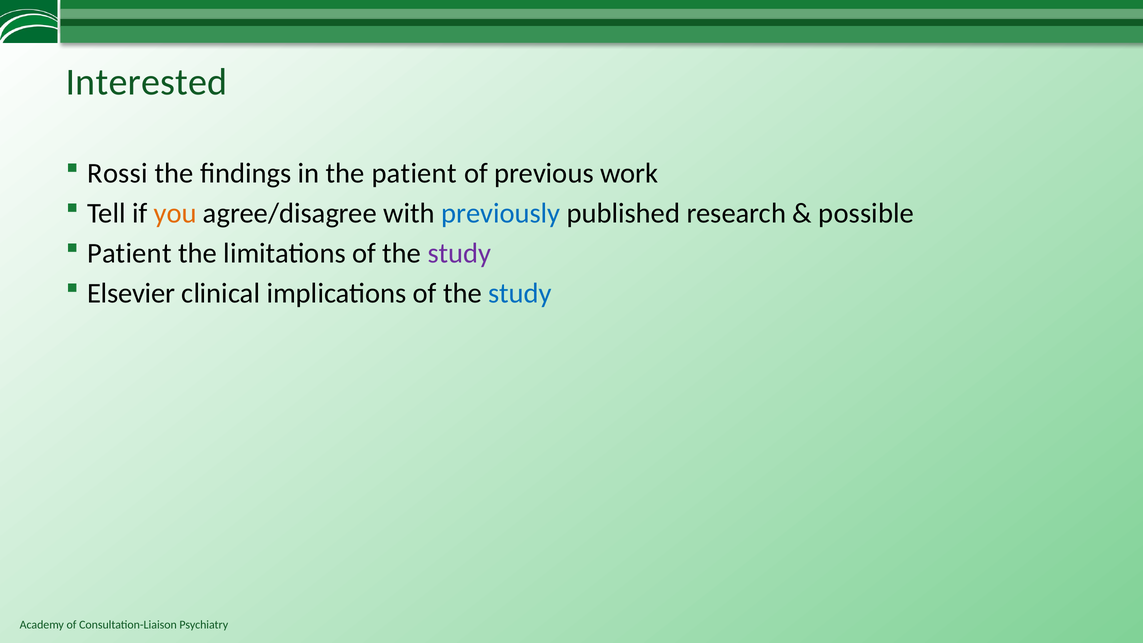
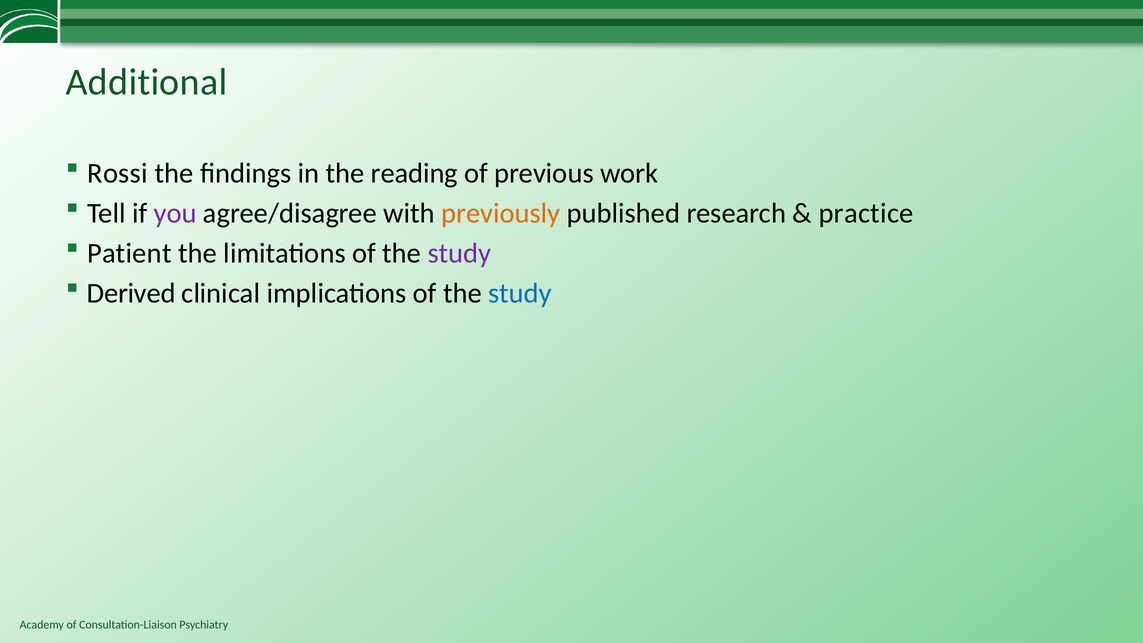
Interested: Interested -> Additional (147, 82)
the patient: patient -> reading (414, 173)
you colour: orange -> purple (175, 213)
previously colour: blue -> orange (501, 213)
possible: possible -> practice (866, 213)
Elsevier: Elsevier -> Derived (131, 293)
